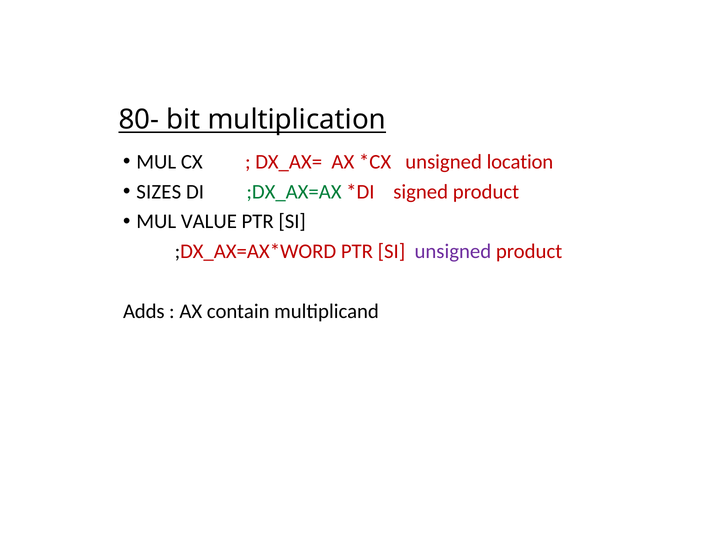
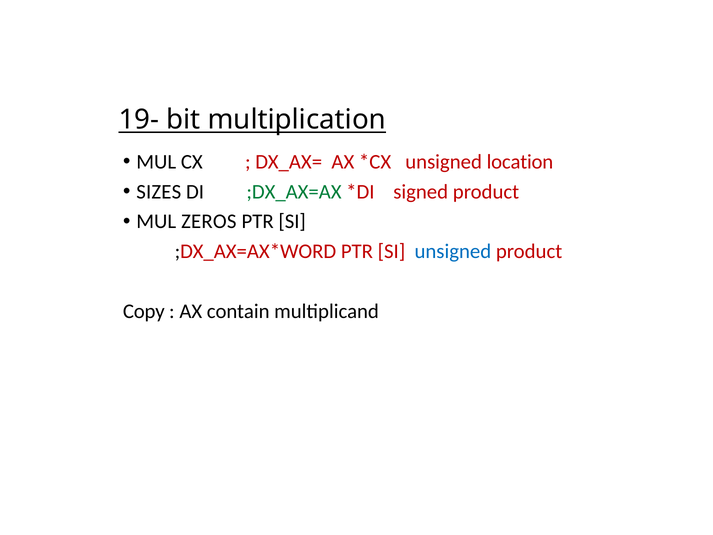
80-: 80- -> 19- (139, 120)
VALUE: VALUE -> ZEROS (209, 222)
unsigned colour: purple -> blue (453, 251)
Adds: Adds -> Copy (144, 311)
